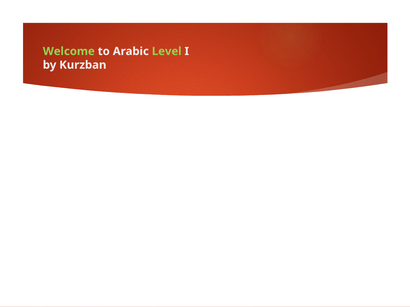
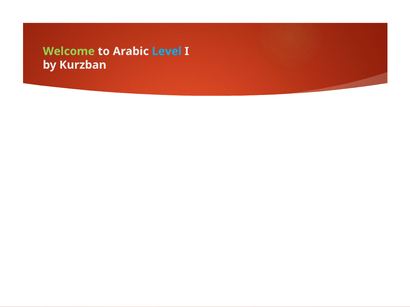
Level colour: light green -> light blue (167, 51)
